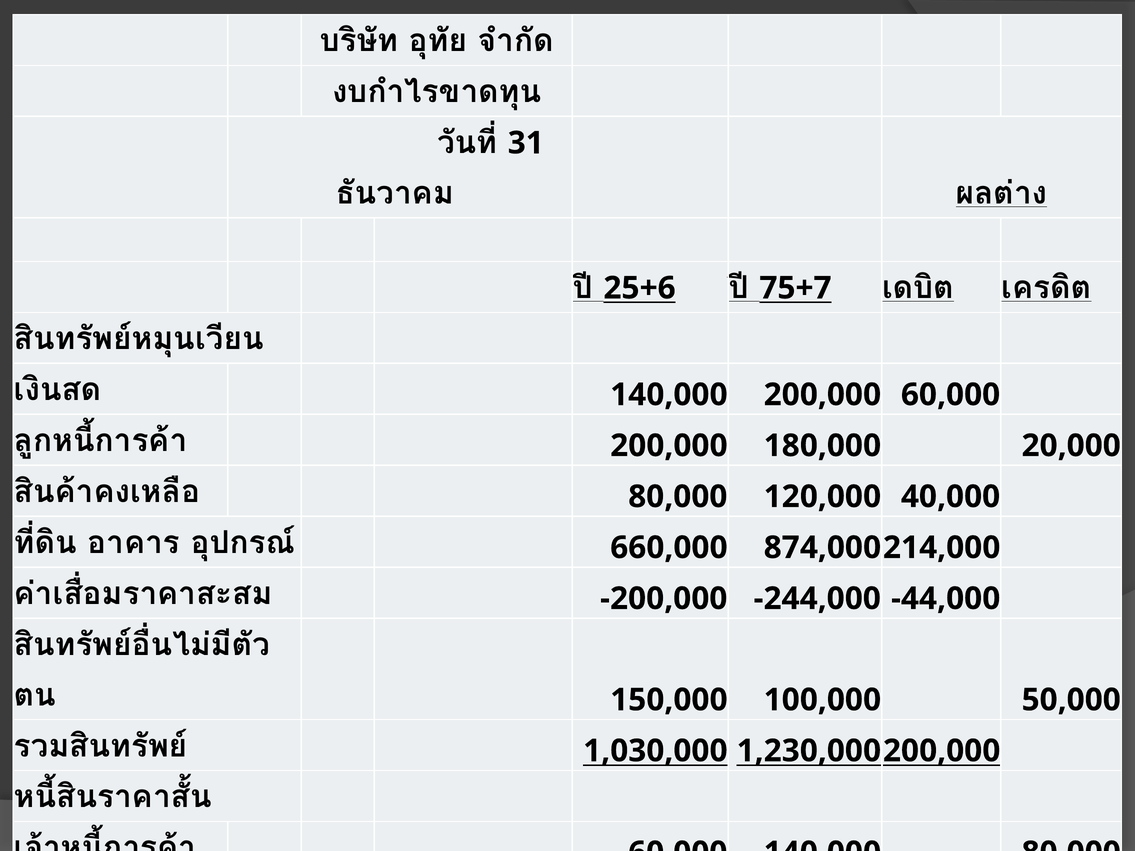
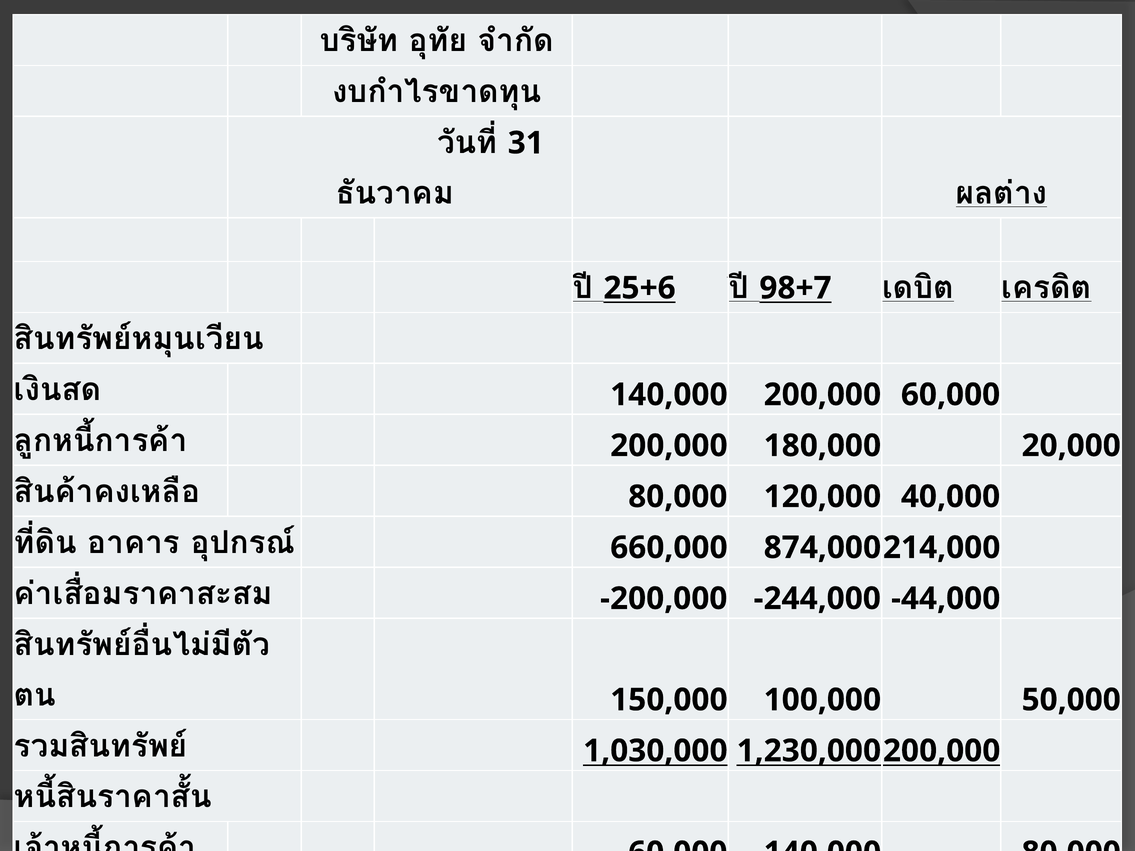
75+7: 75+7 -> 98+7 (795, 288)
